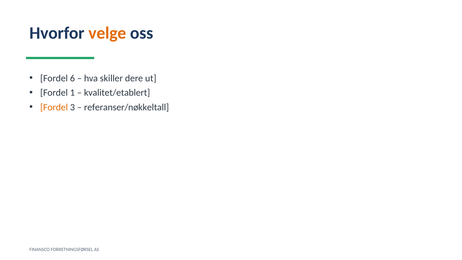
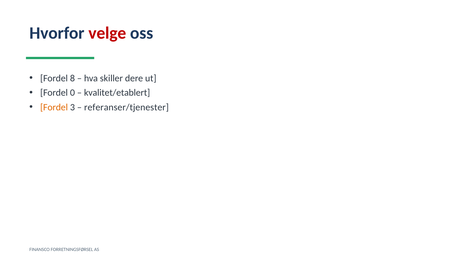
velge colour: orange -> red (107, 33)
6: 6 -> 8 (72, 78)
1: 1 -> 0 (72, 93)
referanser/nøkkeltall: referanser/nøkkeltall -> referanser/tjenester (126, 107)
